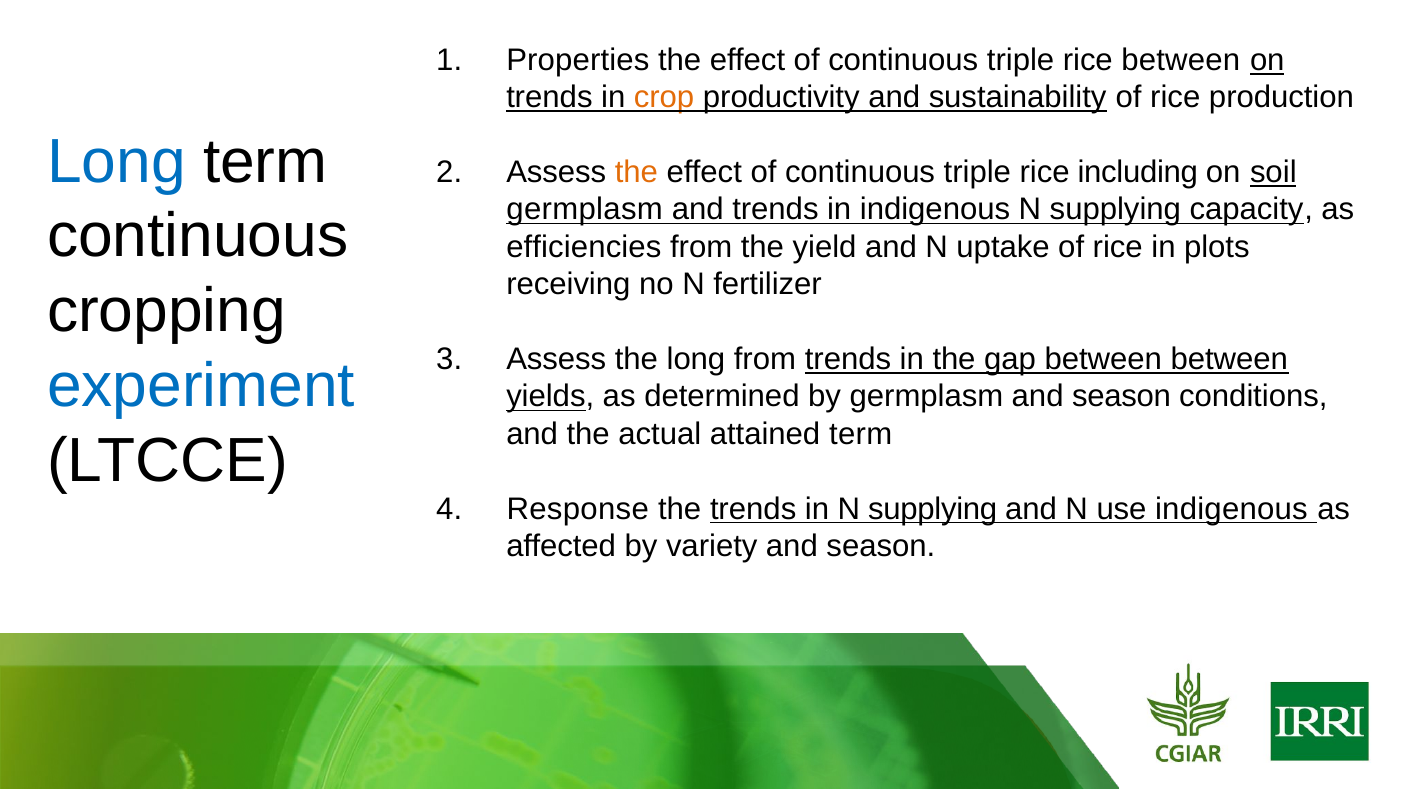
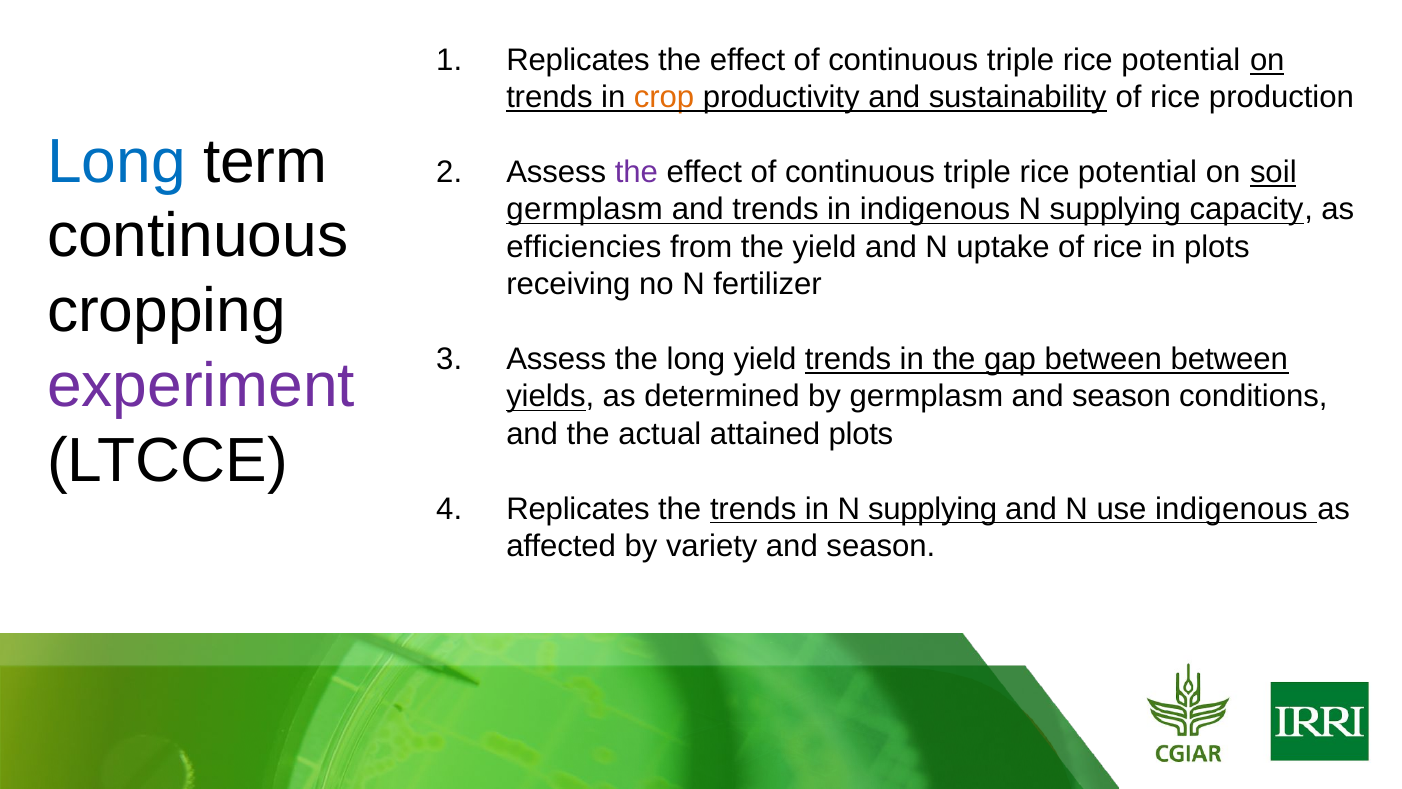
Properties: Properties -> Replicates (578, 60)
between: between -> potential (1181, 60)
the colour: orange -> purple (636, 172)
including: including -> potential (1138, 172)
long from: from -> yield (765, 359)
experiment colour: blue -> purple (201, 386)
attained term: term -> plots (861, 434)
Response: Response -> Replicates (578, 509)
